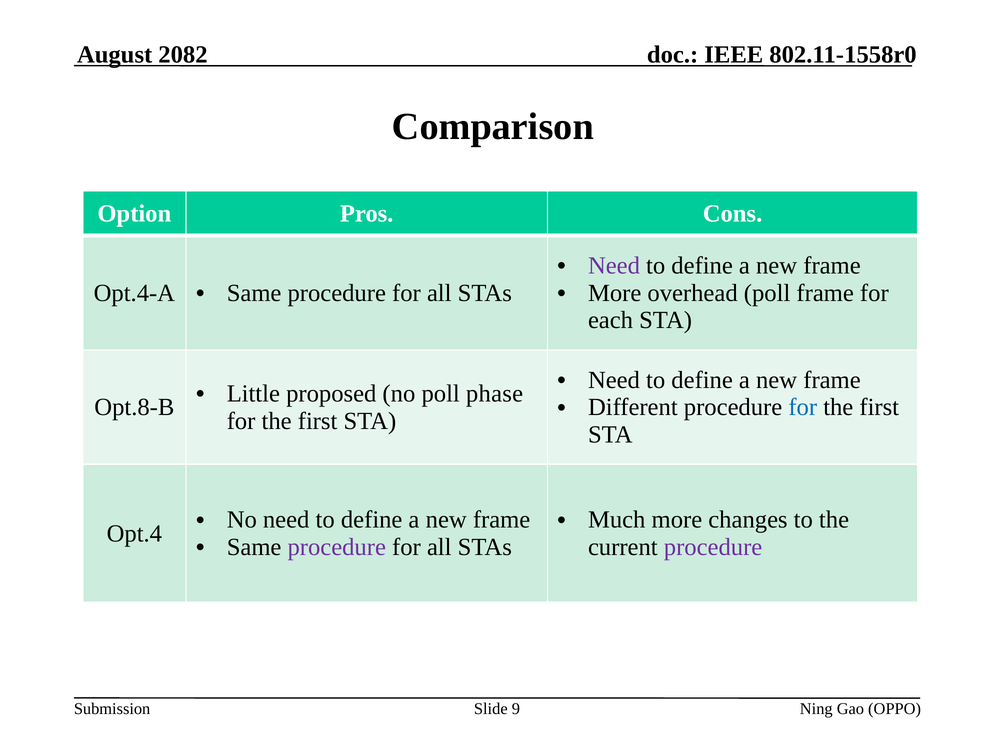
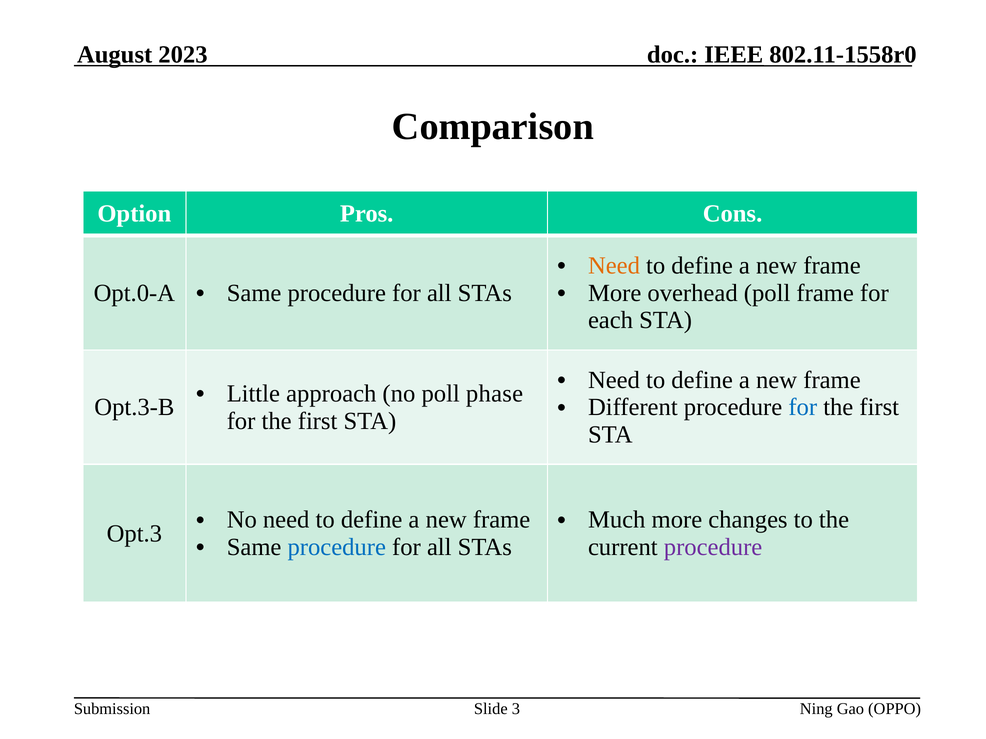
2082: 2082 -> 2023 (183, 55)
Need colour: purple -> orange (614, 266)
Opt.4-A: Opt.4-A -> Opt.0-A (134, 293)
proposed: proposed -> approach (331, 394)
Opt.8-B: Opt.8-B -> Opt.3-B (134, 408)
Opt.4: Opt.4 -> Opt.3 (134, 534)
procedure colour: purple -> blue (337, 547)
9: 9 -> 3 (516, 709)
